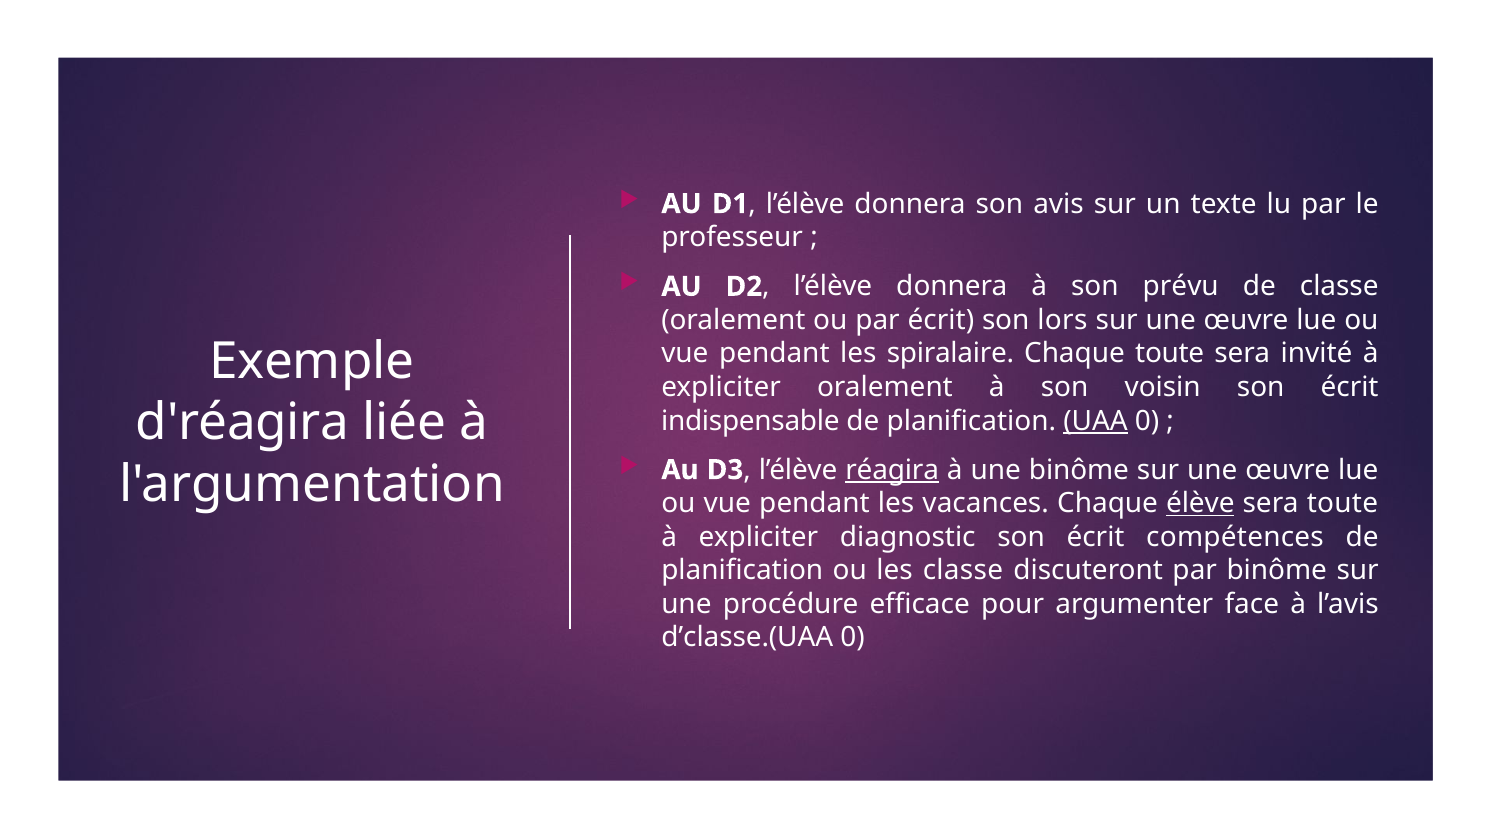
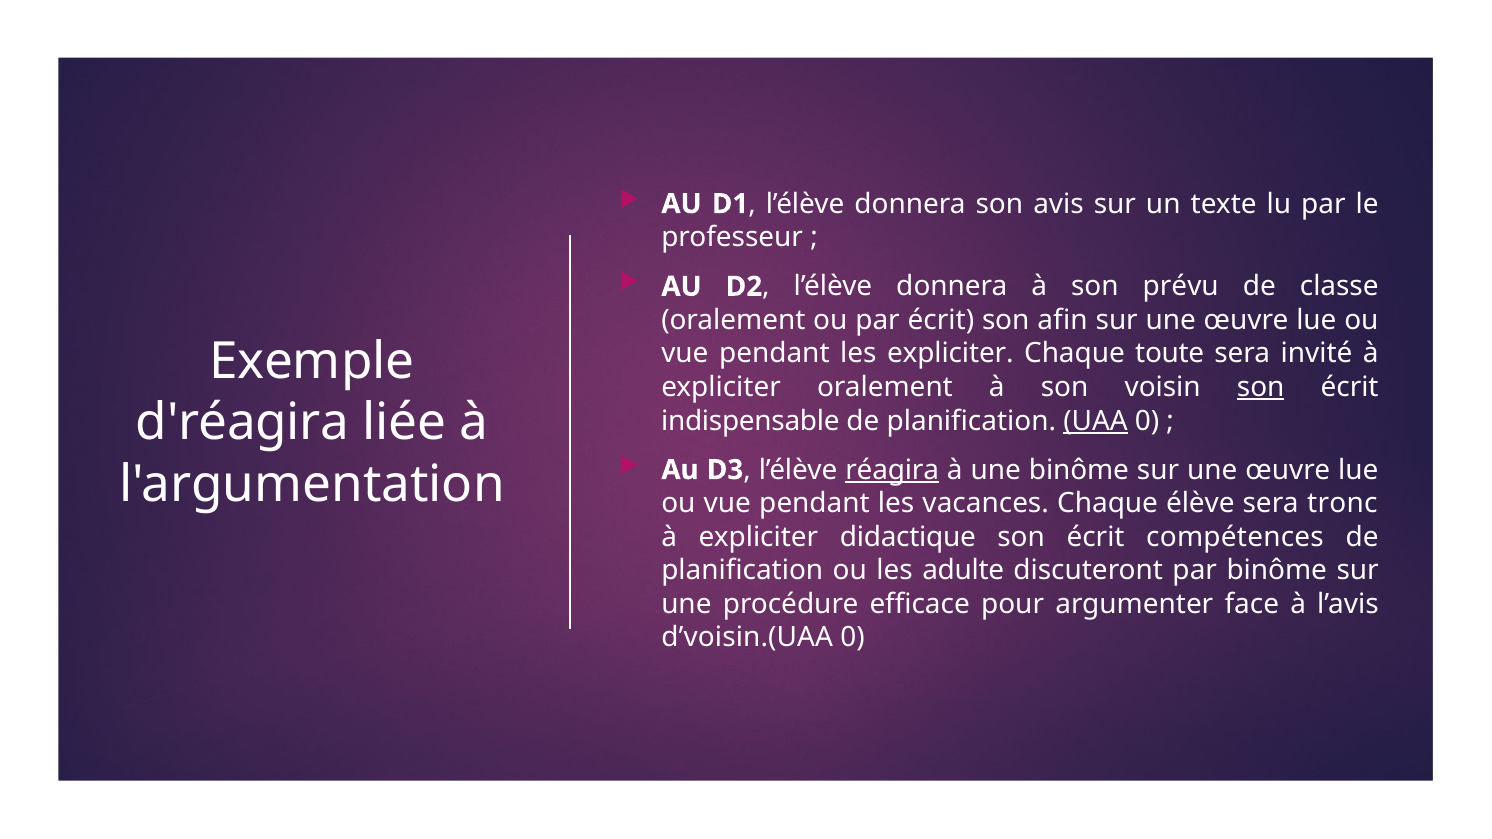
lors: lors -> afin (1063, 320)
les spiralaire: spiralaire -> expliciter (950, 354)
son underline: none -> present (1261, 387)
élève underline: present -> none (1200, 504)
sera toute: toute -> tronc (1342, 504)
diagnostic: diagnostic -> didactique (908, 537)
les classe: classe -> adulte (963, 571)
d’classe.(UAA: d’classe.(UAA -> d’voisin.(UAA (747, 638)
